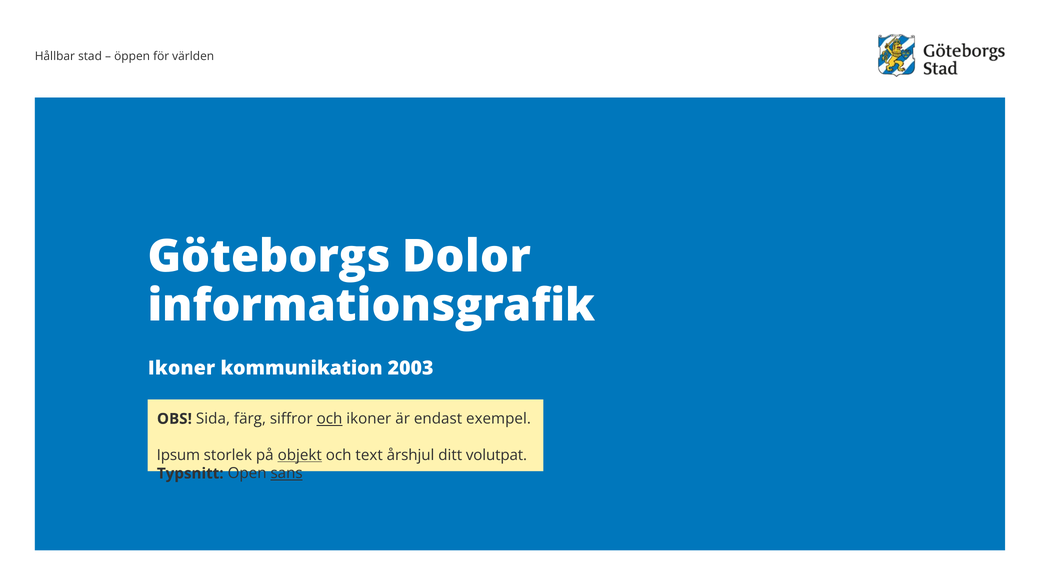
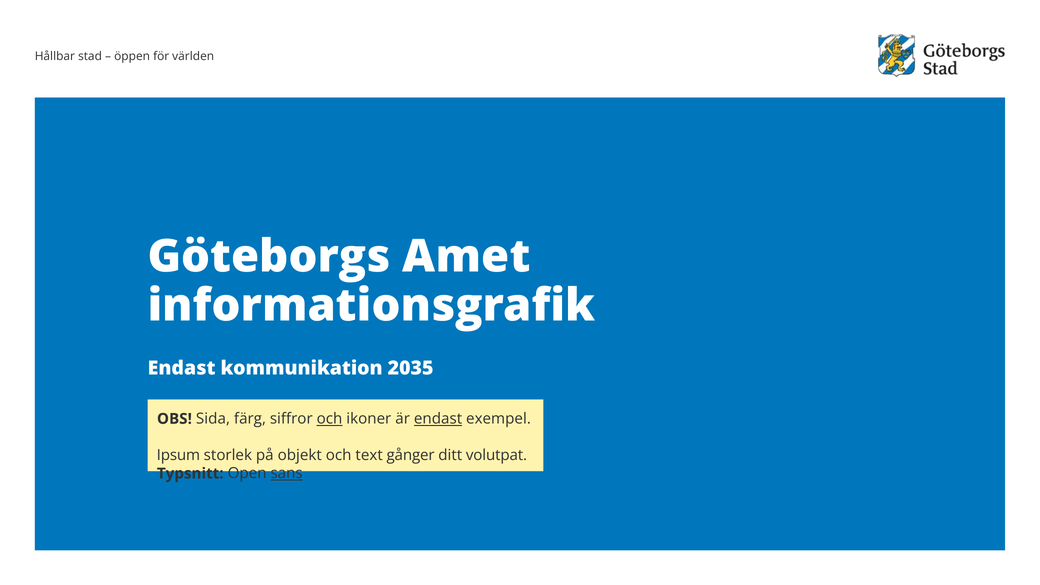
Dolor: Dolor -> Amet (466, 257)
Ikoner: Ikoner -> Endast (182, 368)
2003: 2003 -> 2035 (411, 368)
endast underline: none -> present (438, 419)
objekt underline: present -> none (300, 455)
årshjul: årshjul -> gånger (411, 455)
